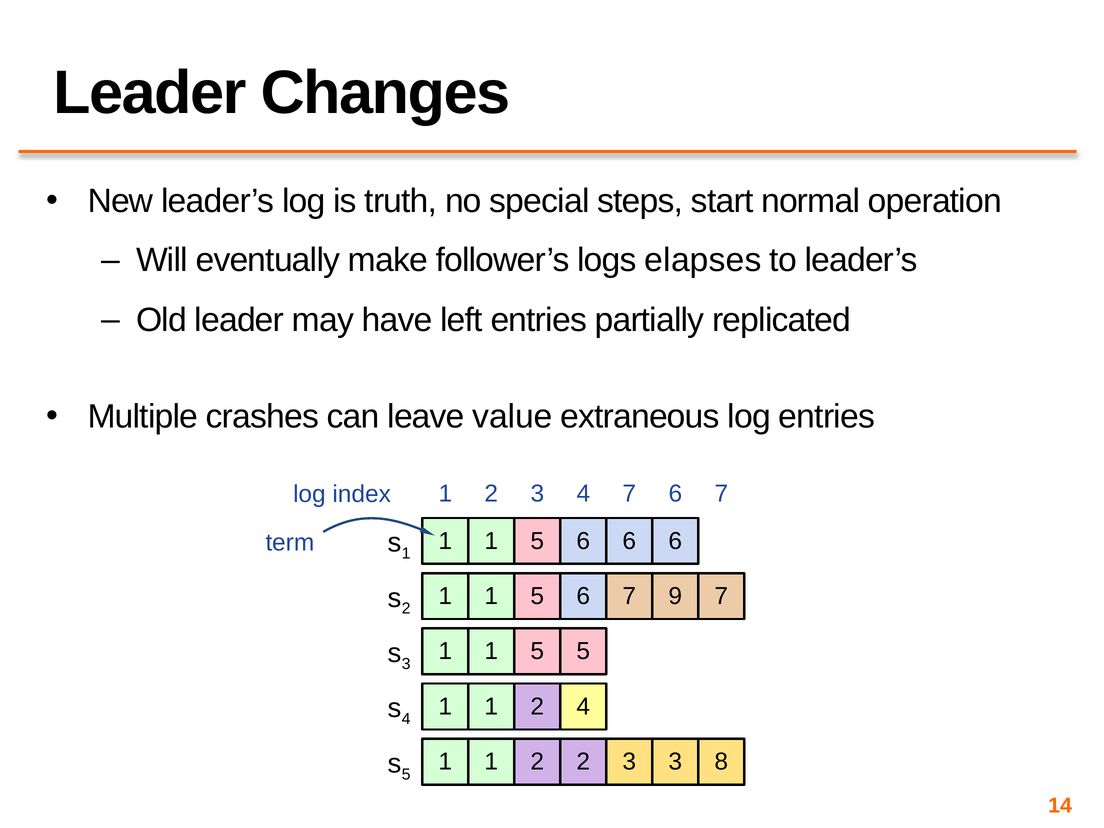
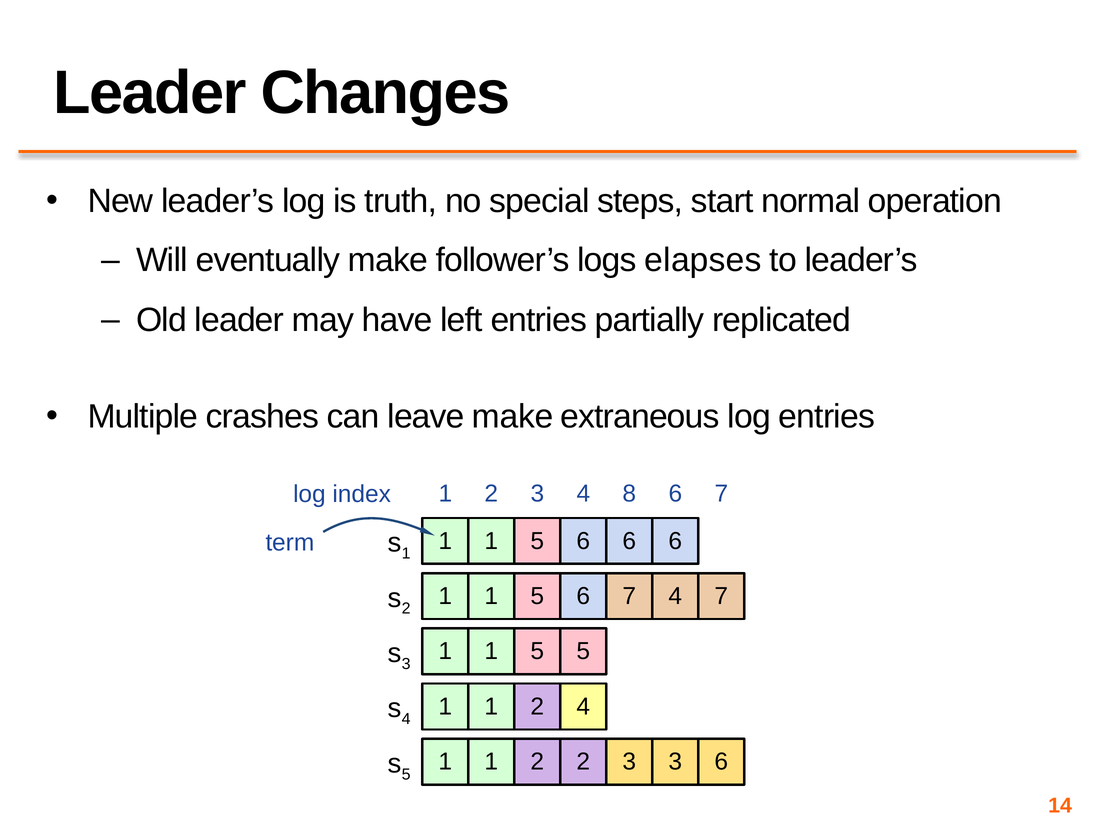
leave value: value -> make (513, 417)
4 7: 7 -> 8 (629, 494)
7 9: 9 -> 4 (675, 596)
3 8: 8 -> 6 (721, 762)
